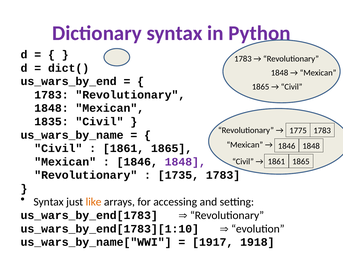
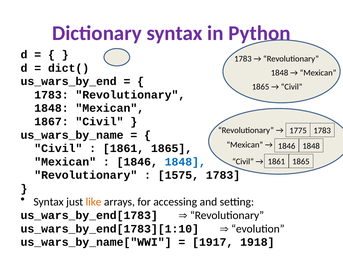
1835: 1835 -> 1867 (51, 122)
1848 colour: purple -> blue (185, 162)
1735: 1735 -> 1575 (178, 175)
